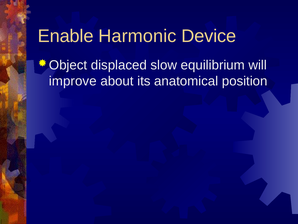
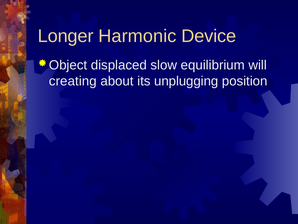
Enable: Enable -> Longer (66, 36)
improve: improve -> creating (73, 81)
anatomical: anatomical -> unplugging (186, 81)
